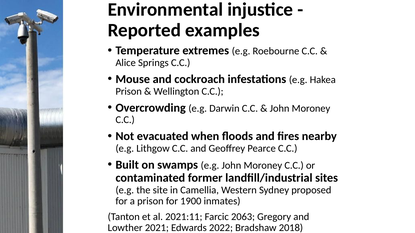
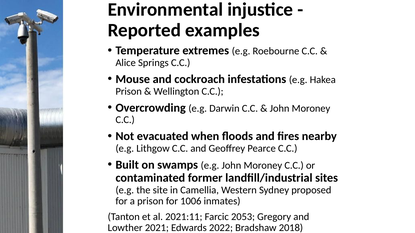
1900: 1900 -> 1006 (191, 202)
2063: 2063 -> 2053 (243, 217)
